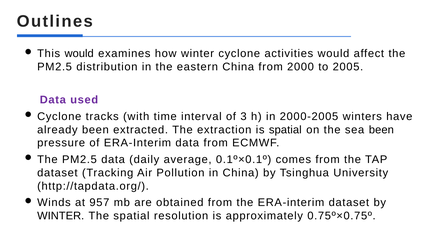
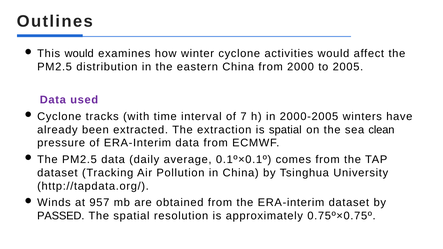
3: 3 -> 7 (244, 117)
sea been: been -> clean (381, 130)
WINTER: WINTER -> PASSED (61, 216)
